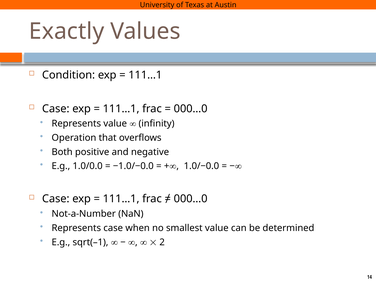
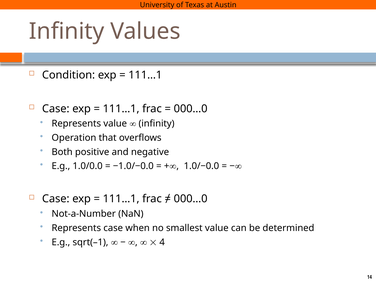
Exactly: Exactly -> Infinity (67, 31)
2: 2 -> 4 (162, 242)
